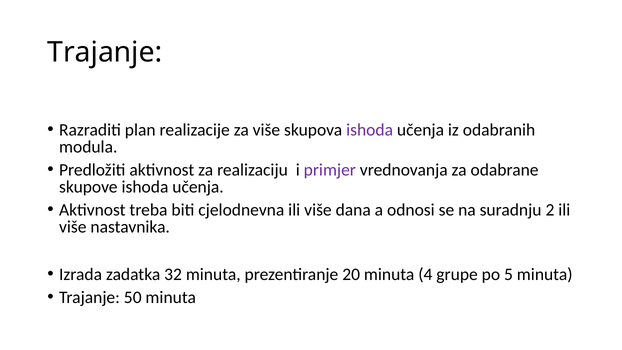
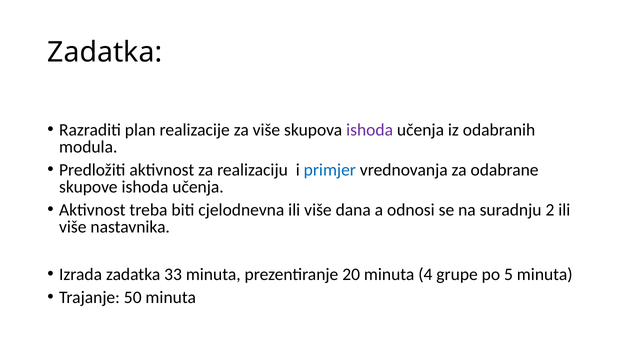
Trajanje: Trajanje -> Zadatka (105, 52)
primjer colour: purple -> blue (330, 170)
32: 32 -> 33 (173, 274)
